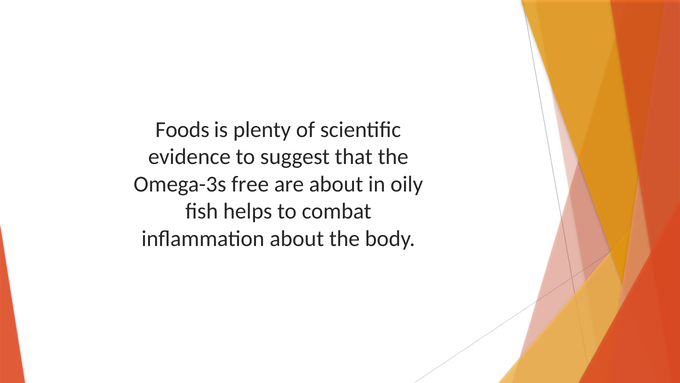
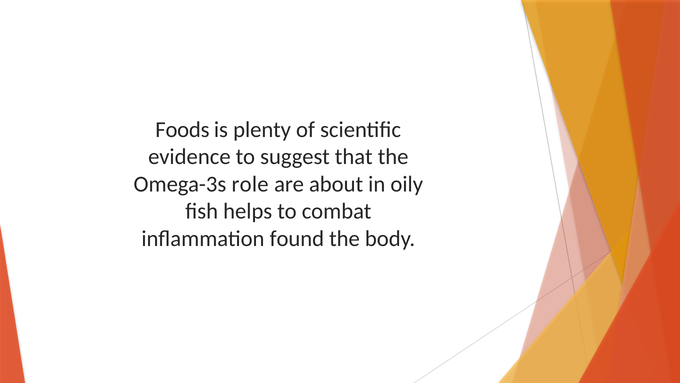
free: free -> role (250, 184)
inflammation about: about -> found (297, 238)
